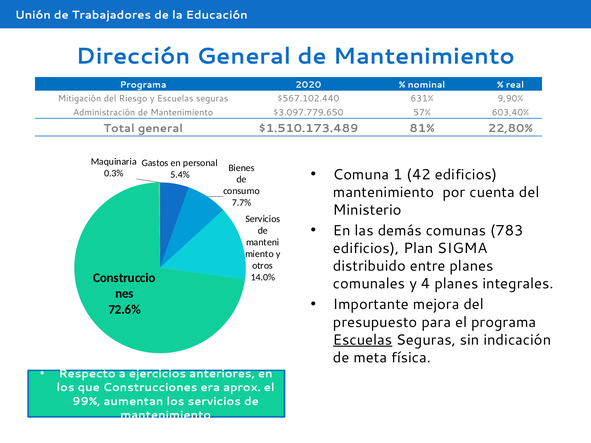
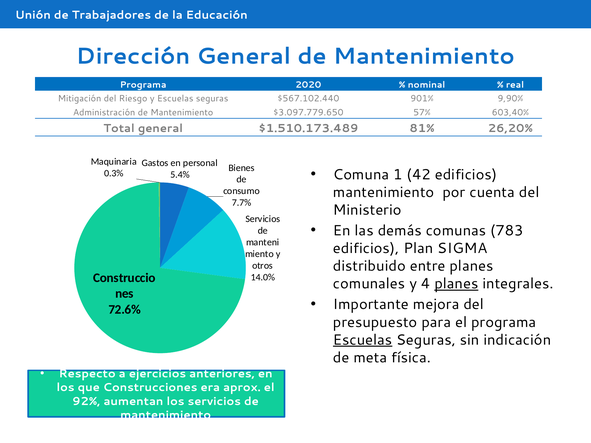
631%: 631% -> 901% (422, 98)
22,80%: 22,80% -> 26,20% (510, 128)
planes underline: none -> present (456, 284)
99%: 99% -> 92% (86, 402)
